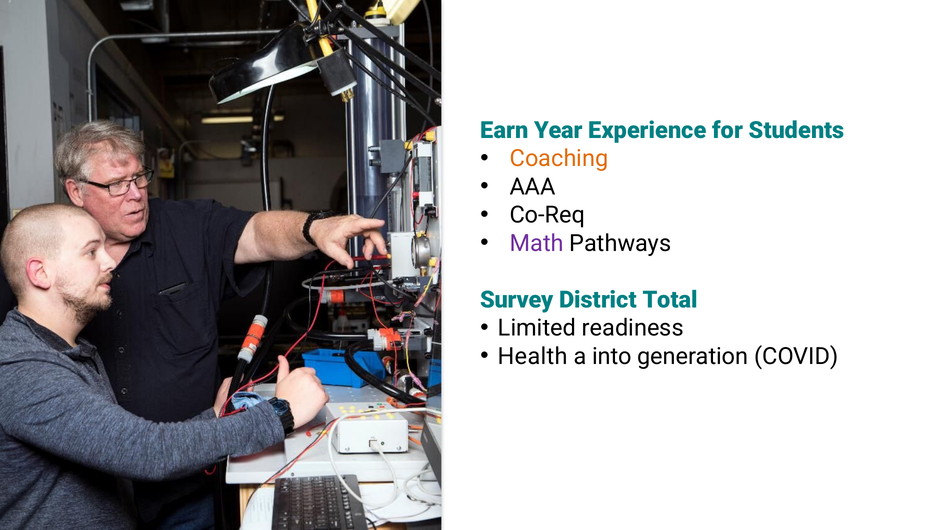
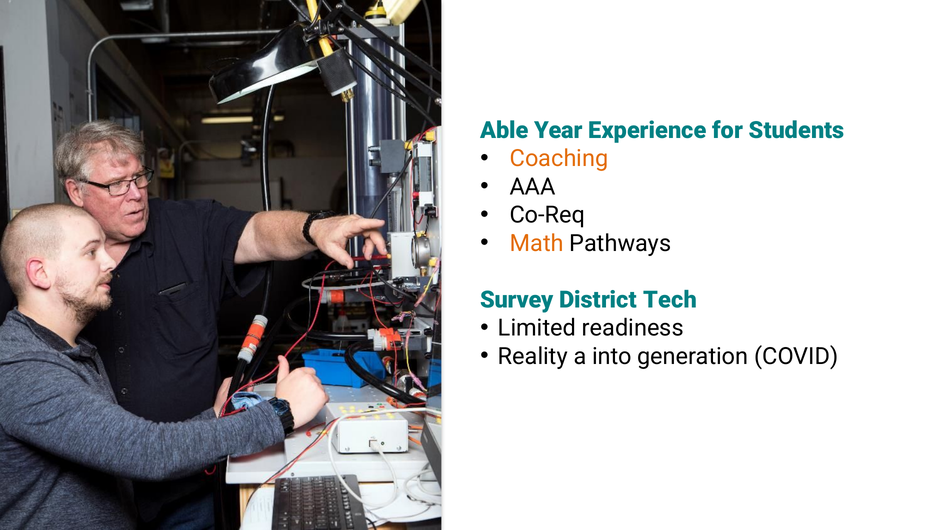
Earn: Earn -> Able (504, 130)
Math colour: purple -> orange (537, 243)
Total: Total -> Tech (670, 300)
Health: Health -> Reality (533, 356)
